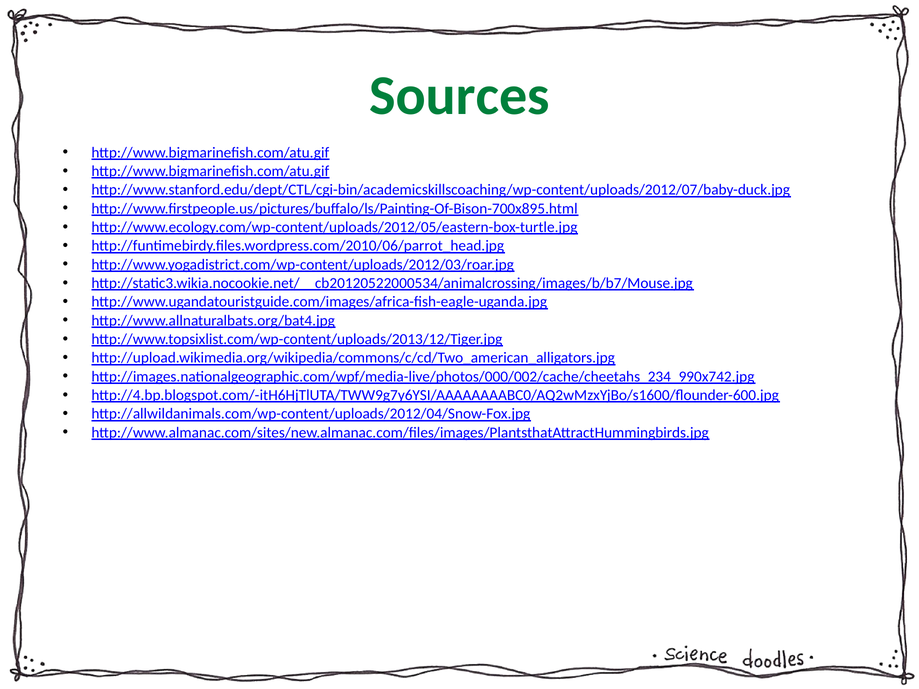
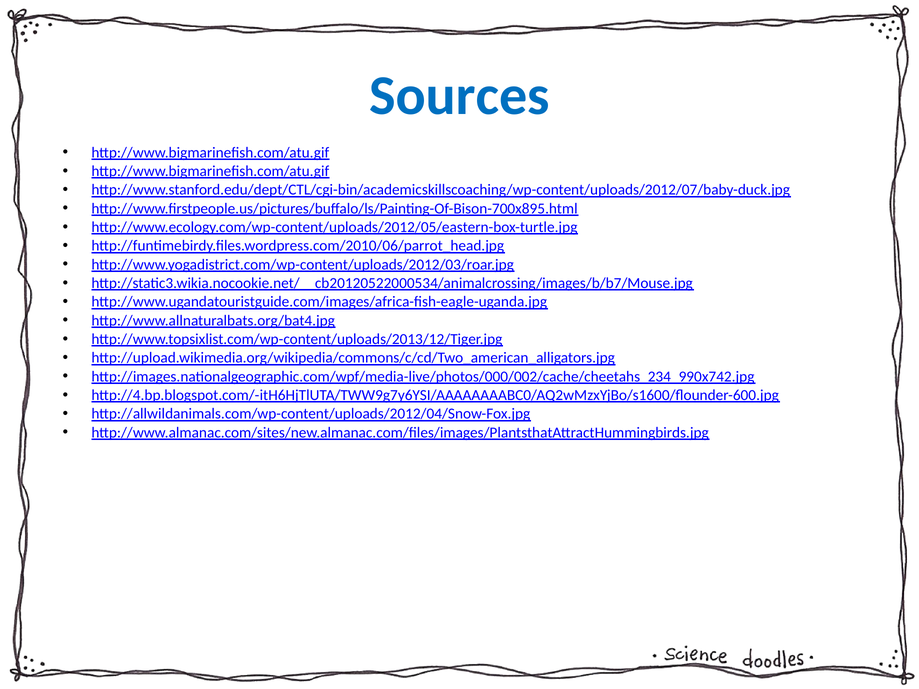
Sources colour: green -> blue (459, 96)
